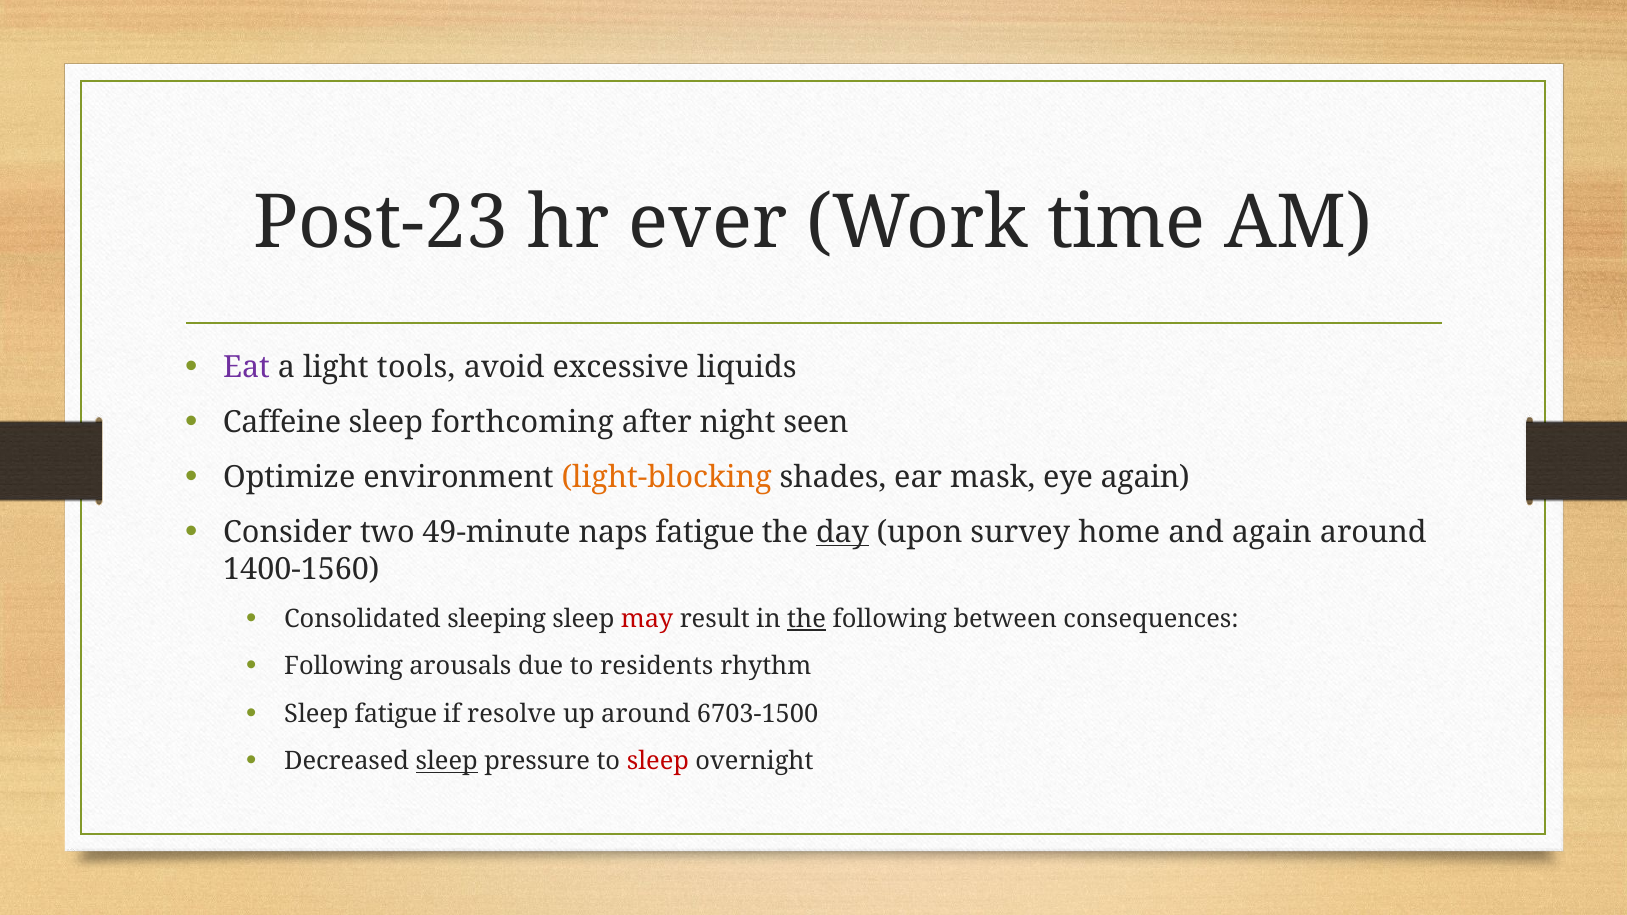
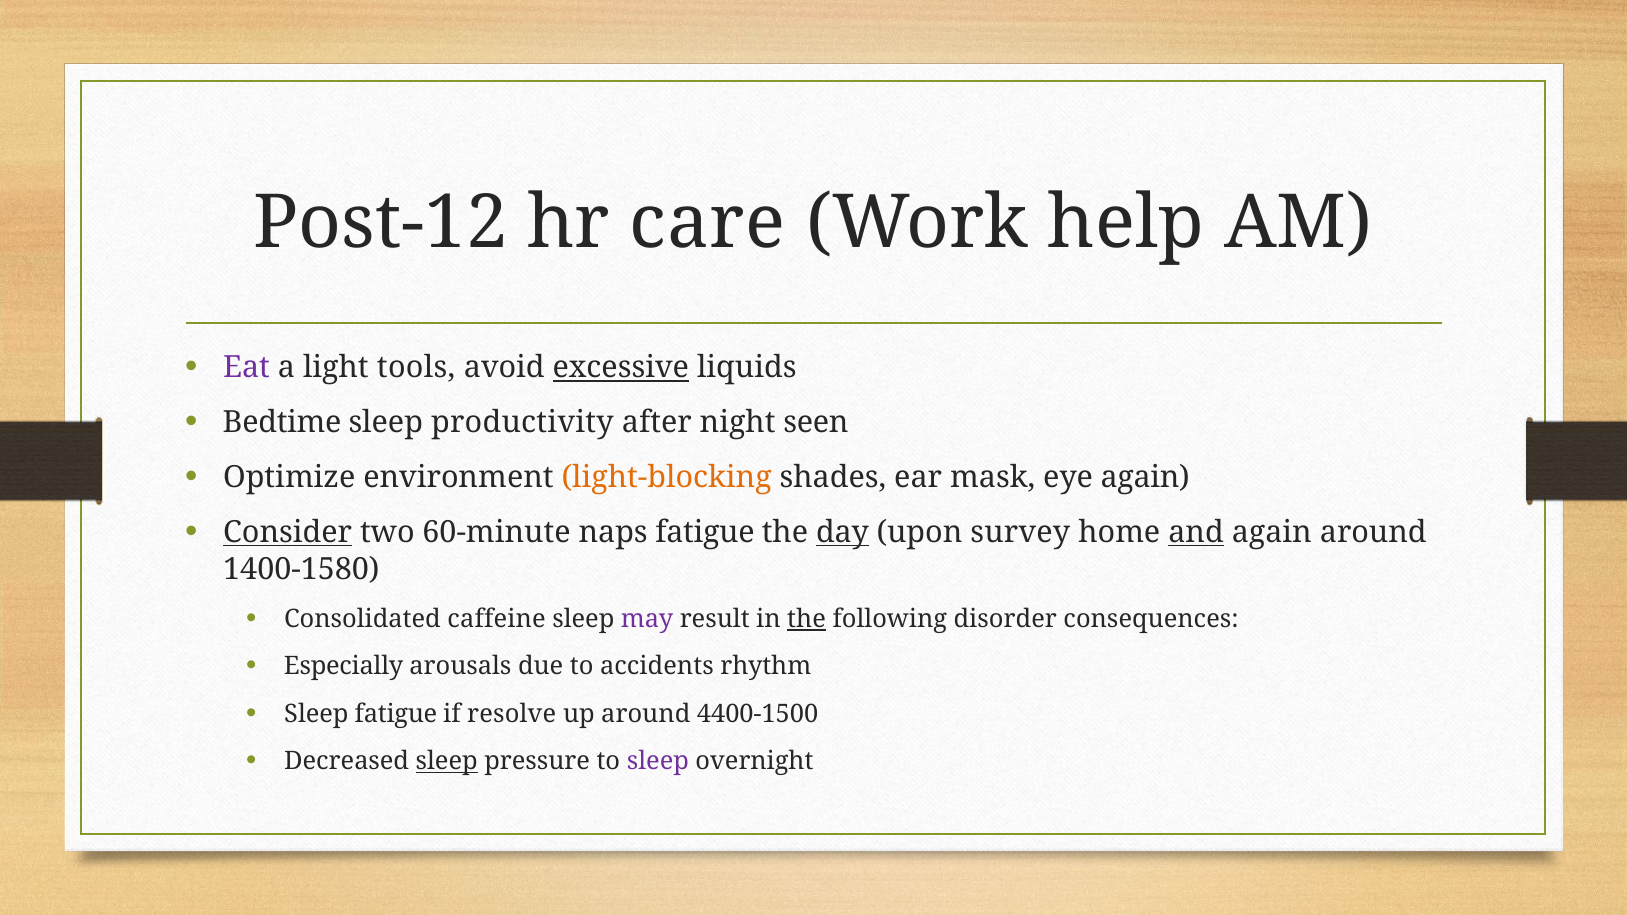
Post-23: Post-23 -> Post-12 (381, 223)
ever: ever -> care (708, 223)
time: time -> help (1126, 223)
excessive underline: none -> present (621, 368)
Caffeine: Caffeine -> Bedtime (282, 423)
forthcoming: forthcoming -> productivity (522, 423)
Consider underline: none -> present (288, 533)
49-minute: 49-minute -> 60-minute (497, 533)
and underline: none -> present (1196, 533)
1400-1560: 1400-1560 -> 1400-1580 (301, 569)
sleeping: sleeping -> caffeine (497, 619)
may colour: red -> purple (647, 619)
between: between -> disorder (1005, 619)
Following: Following -> Especially (344, 667)
residents: residents -> accidents (657, 667)
6703-1500: 6703-1500 -> 4400-1500 (758, 714)
sleep colour: red -> purple (658, 762)
